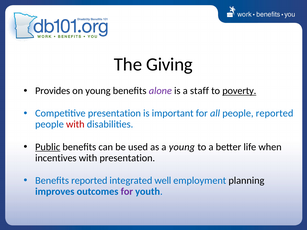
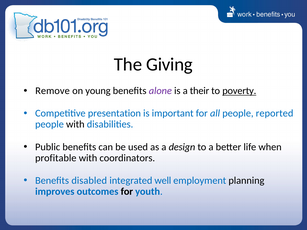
Provides: Provides -> Remove (53, 91)
staff: staff -> their (200, 91)
with colour: red -> black (75, 125)
Public underline: present -> none (48, 147)
a young: young -> design (182, 147)
incentives: incentives -> profitable (56, 158)
with presentation: presentation -> coordinators (127, 158)
Benefits reported: reported -> disabled (89, 181)
for colour: purple -> black (127, 192)
